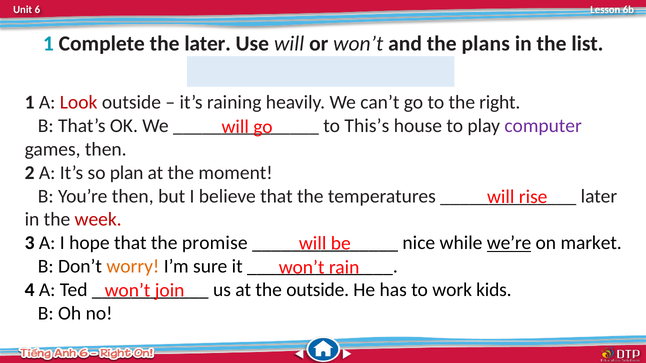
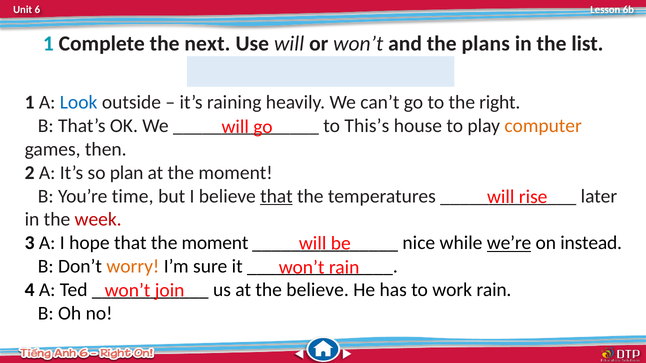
the later: later -> next (207, 44)
Look colour: red -> blue (79, 103)
computer colour: purple -> orange (543, 126)
You’re then: then -> time (133, 196)
that underline: none -> present (276, 196)
that the promise: promise -> moment (215, 243)
market: market -> instead (591, 243)
the outside: outside -> believe (318, 290)
work kids: kids -> rain (494, 290)
